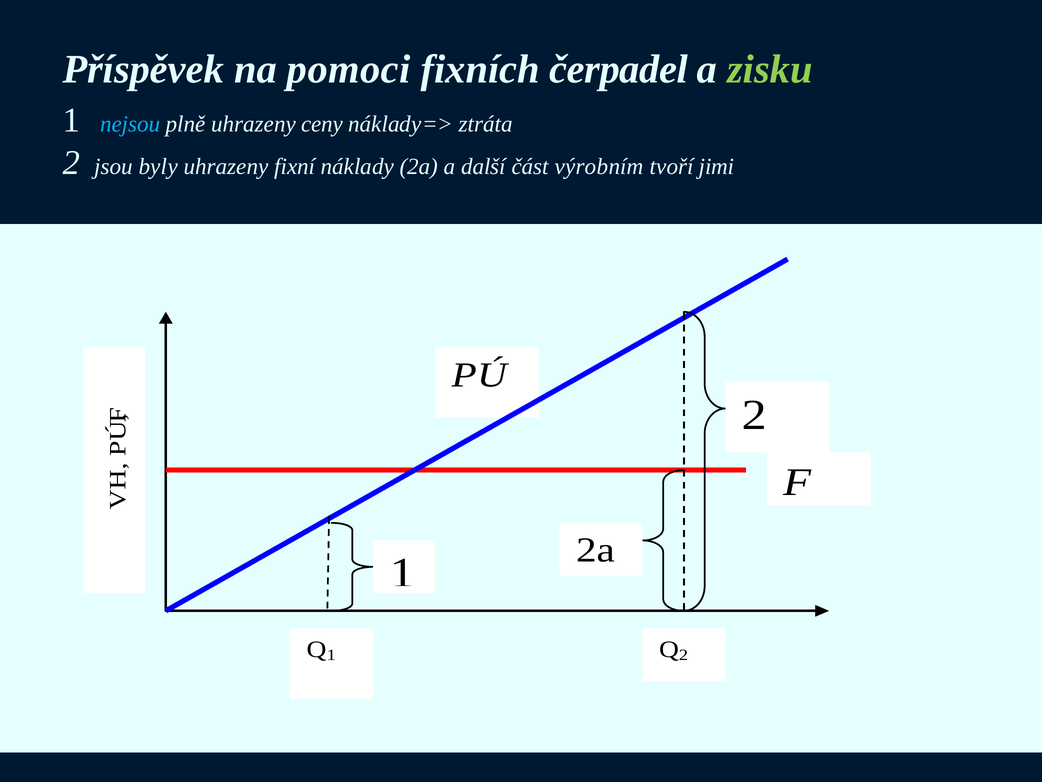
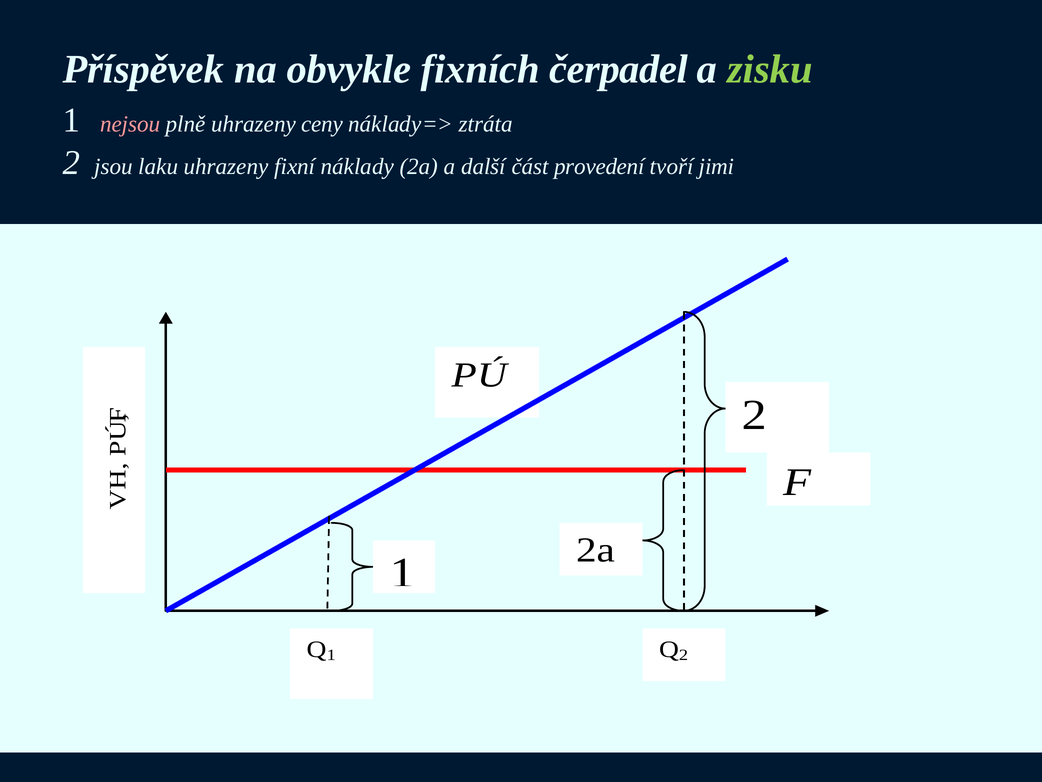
pomoci: pomoci -> obvykle (349, 69)
nejsou colour: light blue -> pink (130, 124)
byly: byly -> laku (158, 167)
výrobním: výrobním -> provedení (599, 167)
